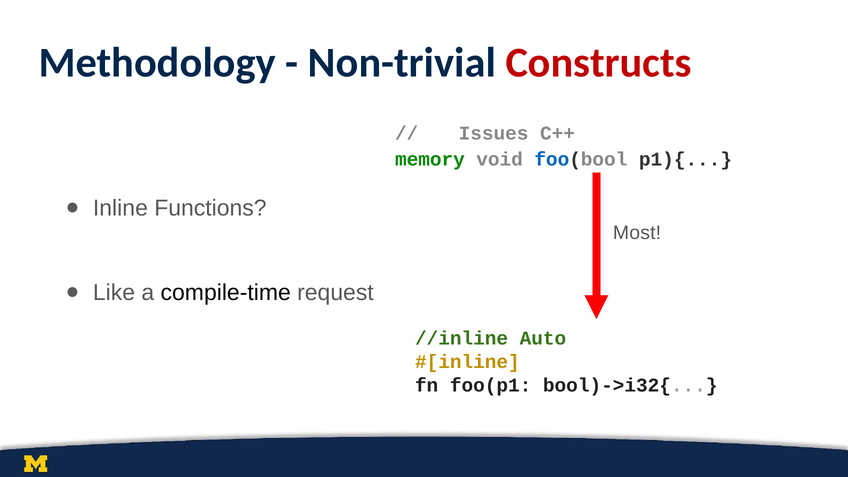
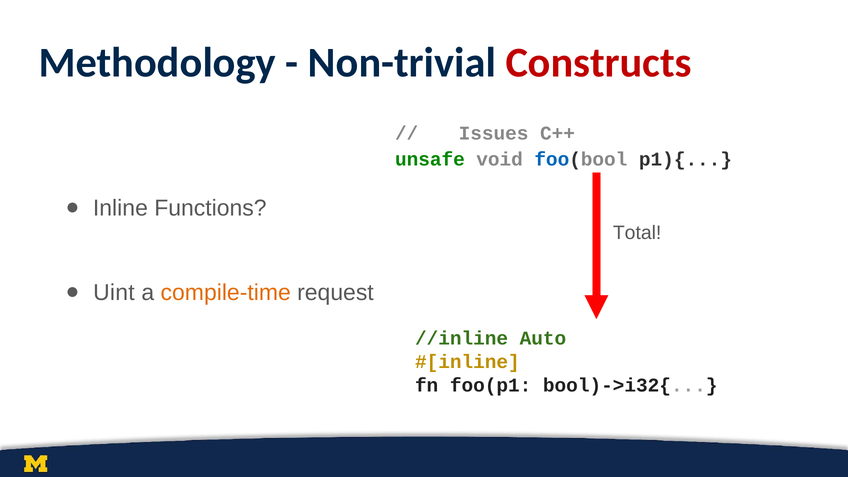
memory: memory -> unsafe (430, 159)
Most: Most -> Total (637, 233)
Like: Like -> Uint (114, 293)
compile-time colour: black -> orange (226, 293)
